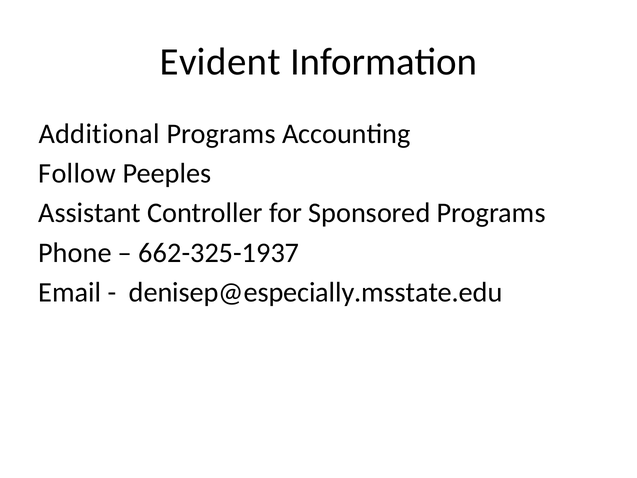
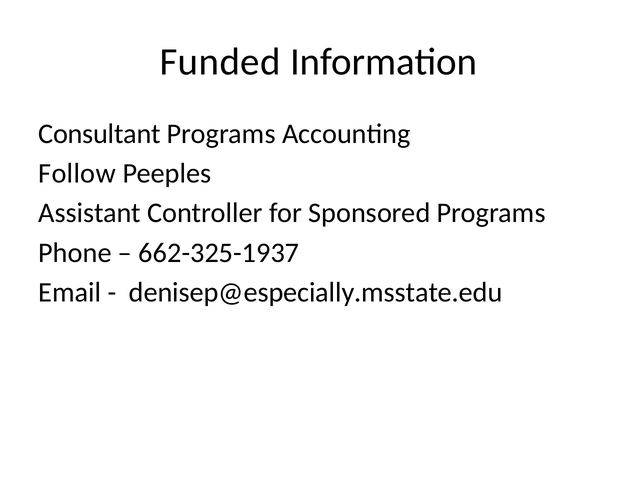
Evident: Evident -> Funded (220, 62)
Additional: Additional -> Consultant (99, 134)
